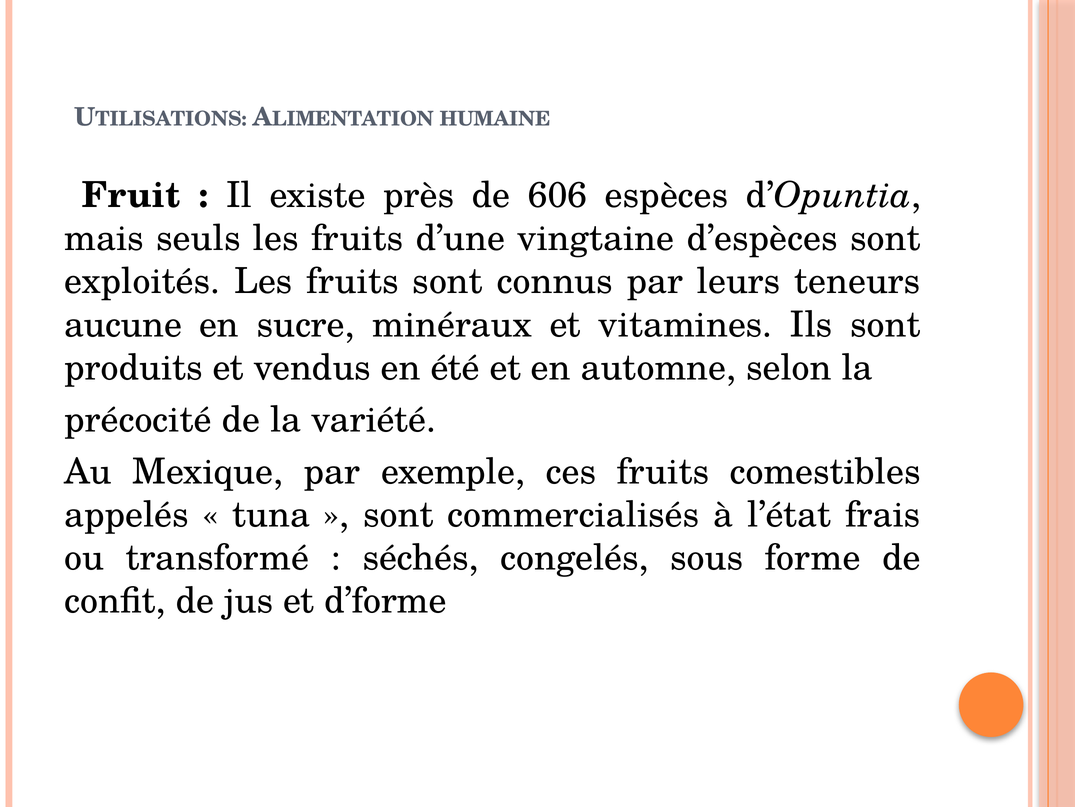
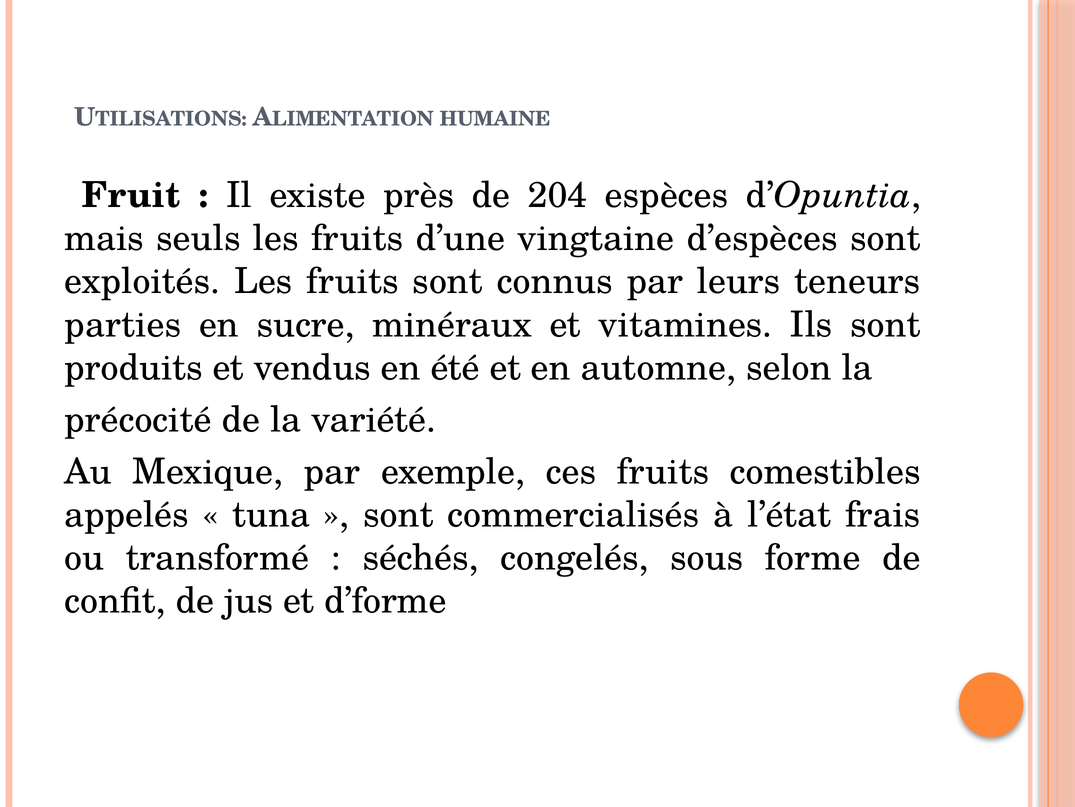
606: 606 -> 204 (558, 195)
aucune: aucune -> parties (123, 324)
